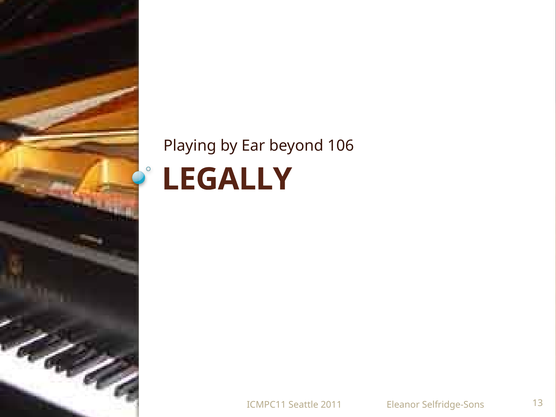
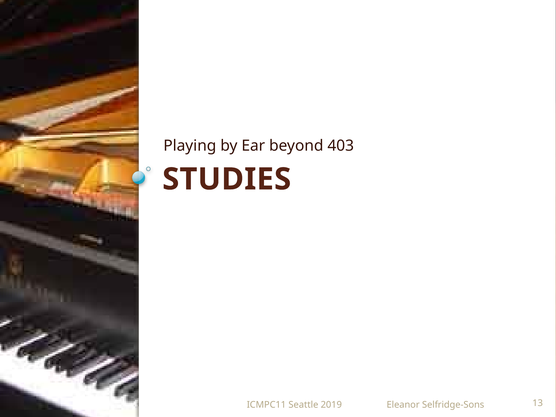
106: 106 -> 403 (341, 146)
LEGALLY: LEGALLY -> STUDIES (227, 179)
2011: 2011 -> 2019 (331, 405)
